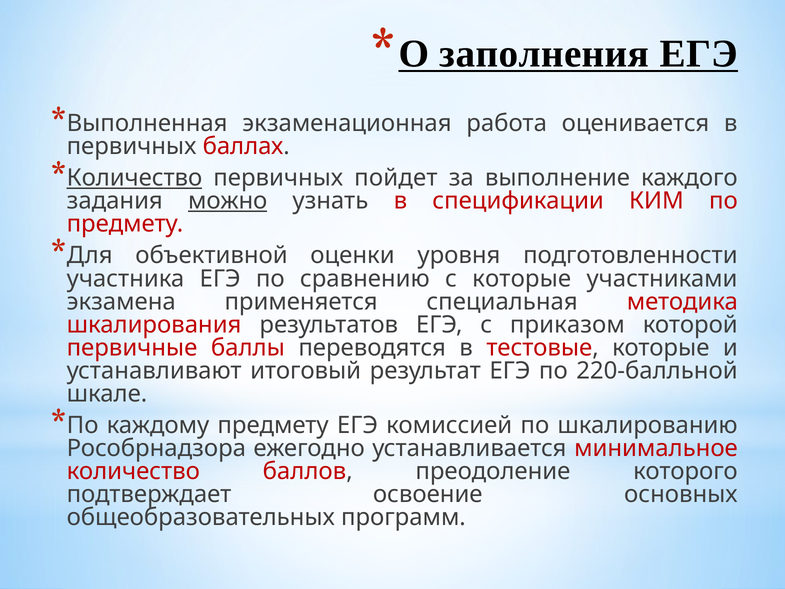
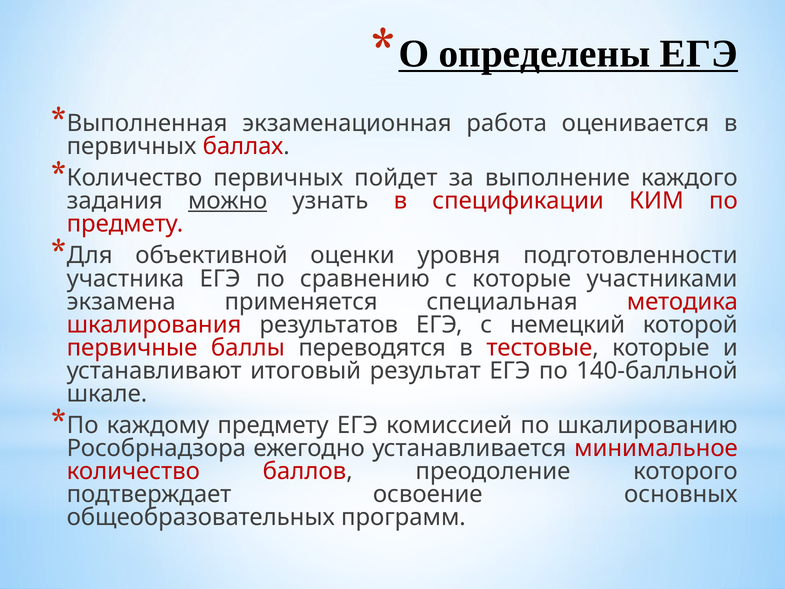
заполнения: заполнения -> определены (544, 54)
Количество underline: present -> none (135, 178)
приказом: приказом -> немецкий (568, 325)
220-балльной: 220-балльной -> 140-балльной (657, 371)
